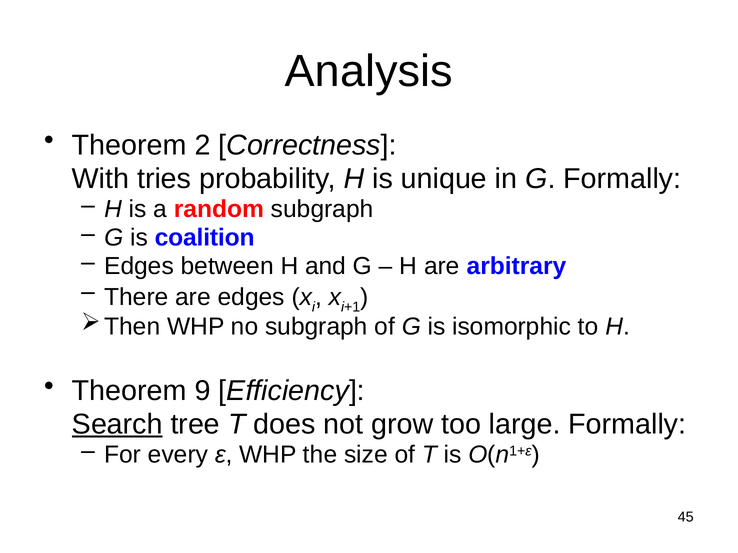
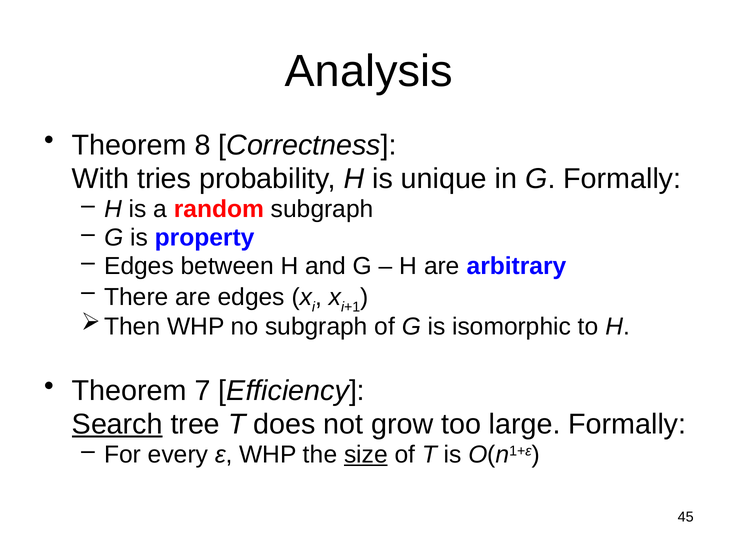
2: 2 -> 8 (202, 145)
coalition: coalition -> property (205, 238)
9: 9 -> 7 (202, 391)
size underline: none -> present (366, 455)
